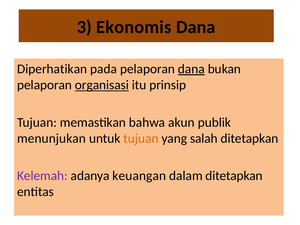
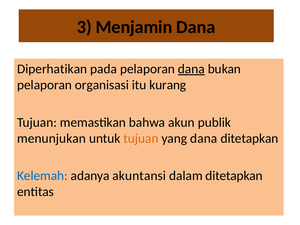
Ekonomis: Ekonomis -> Menjamin (134, 27)
organisasi underline: present -> none (102, 85)
prinsip: prinsip -> kurang (168, 85)
yang salah: salah -> dana (204, 138)
Kelemah colour: purple -> blue (42, 176)
keuangan: keuangan -> akuntansi (139, 176)
